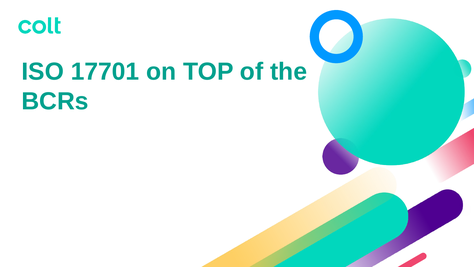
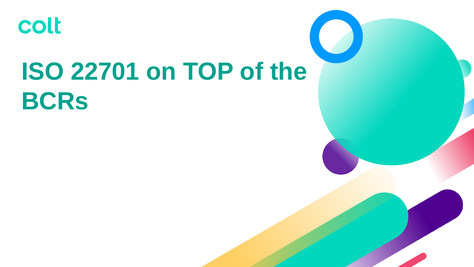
17701: 17701 -> 22701 (105, 71)
